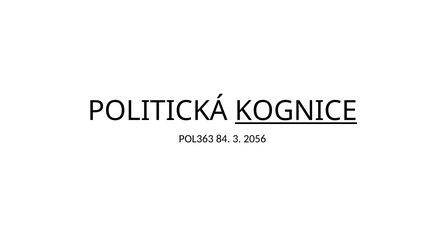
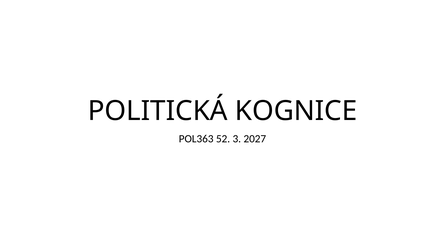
KOGNICE underline: present -> none (296, 111)
84: 84 -> 52 (223, 139)
2056: 2056 -> 2027 (255, 139)
